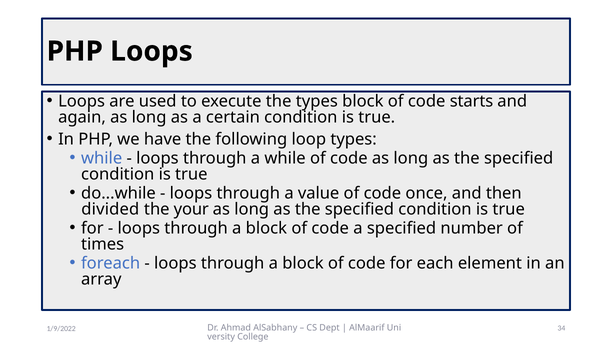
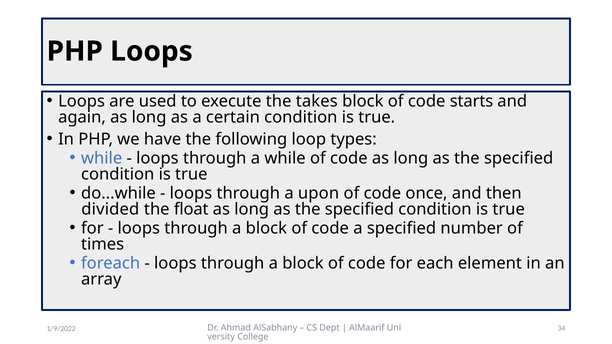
the types: types -> takes (317, 101)
value: value -> upon (319, 193)
your: your -> float (191, 209)
